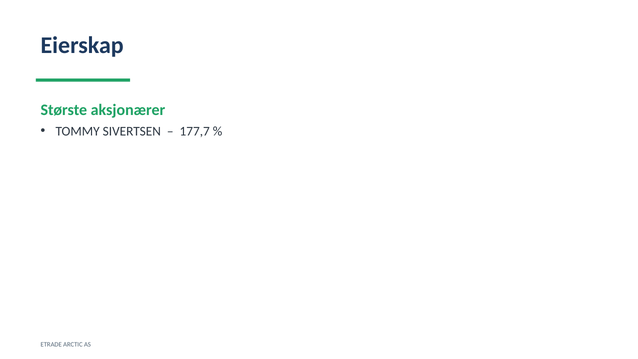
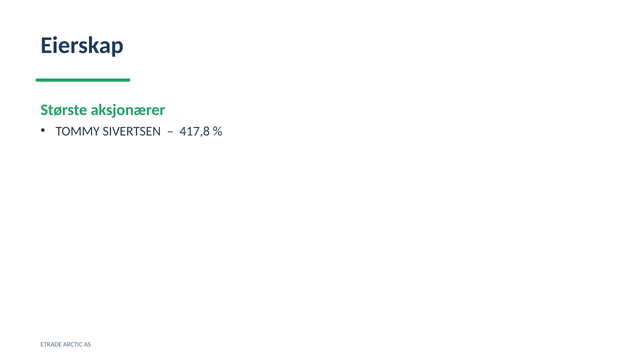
177,7: 177,7 -> 417,8 (195, 131)
